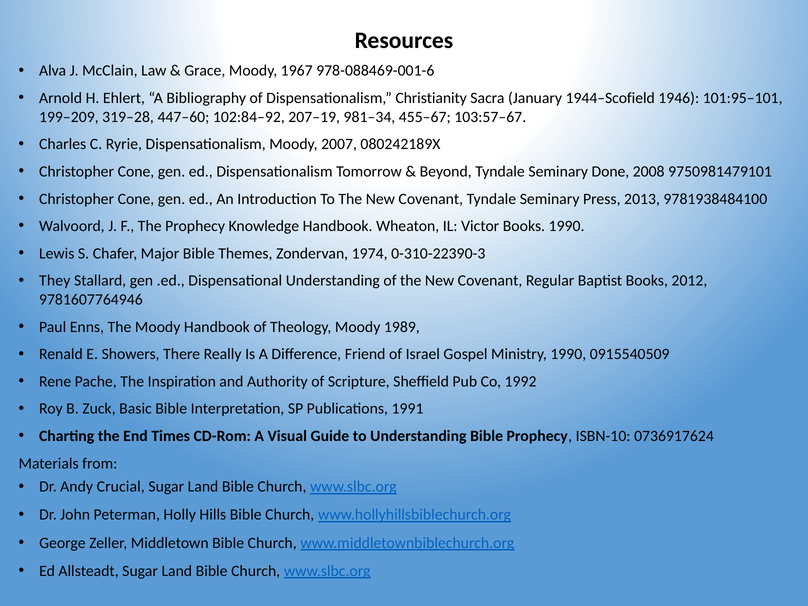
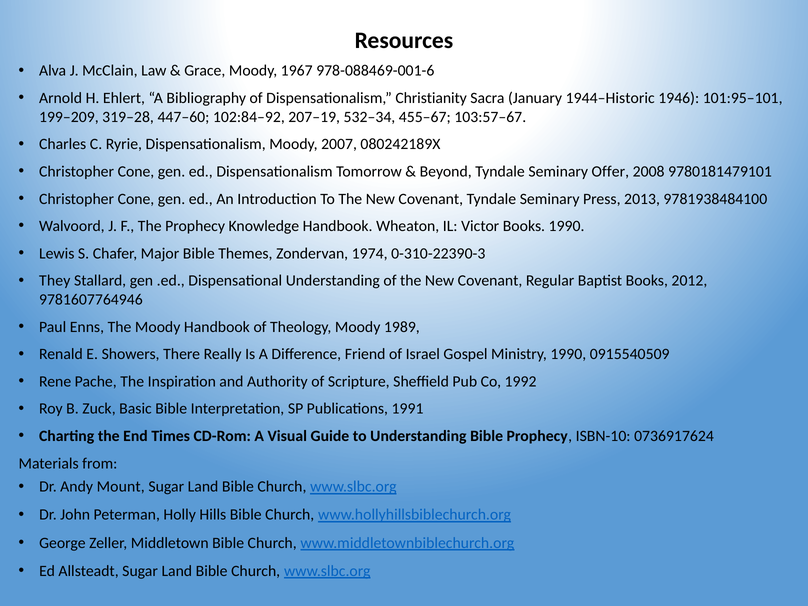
1944–Scofield: 1944–Scofield -> 1944–Historic (610, 98)
981–34: 981–34 -> 532–34 (369, 117)
Done: Done -> Offer (610, 172)
9750981479101: 9750981479101 -> 9780181479101 (720, 172)
Crucial: Crucial -> Mount (121, 487)
